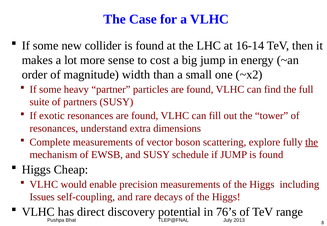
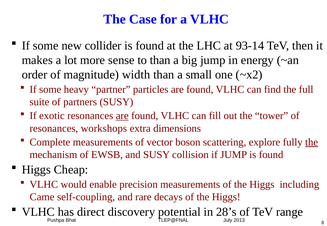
16-14: 16-14 -> 93-14 (250, 46)
to cost: cost -> than (160, 60)
are underline: none -> present (122, 116)
understand: understand -> workshops (104, 129)
schedule: schedule -> collision (190, 155)
Issues: Issues -> Came (42, 197)
76’s: 76’s -> 28’s (226, 212)
